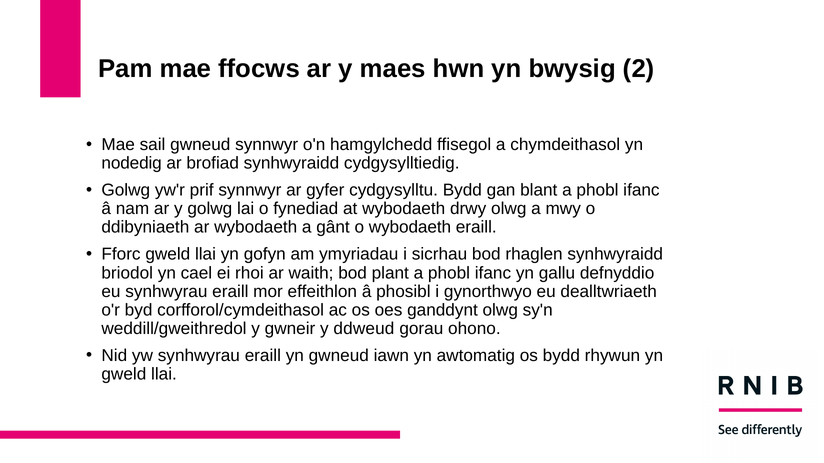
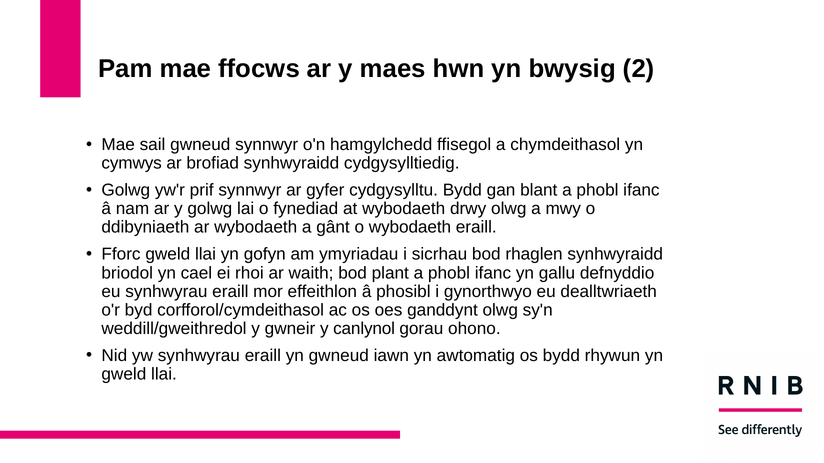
nodedig: nodedig -> cymwys (132, 163)
ddweud: ddweud -> canlynol (364, 329)
